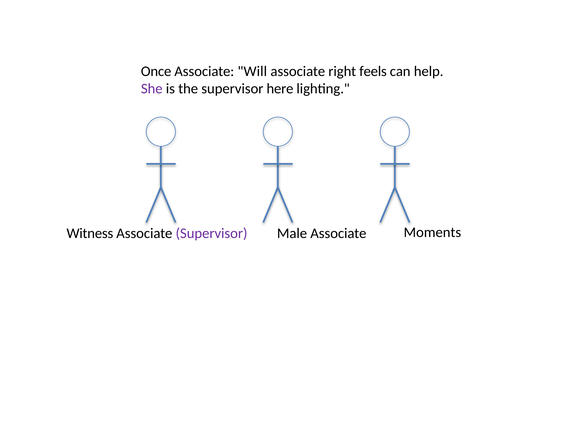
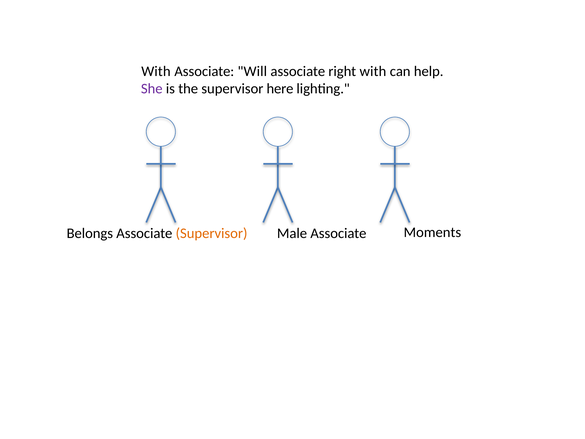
Once: Once -> With (156, 71)
right feels: feels -> with (373, 71)
Witness: Witness -> Belongs (90, 233)
Supervisor colour: purple -> orange (212, 233)
